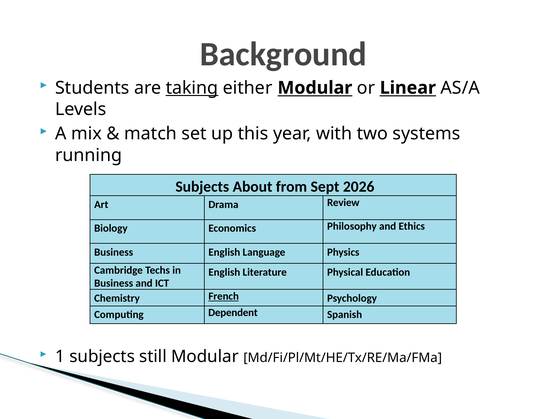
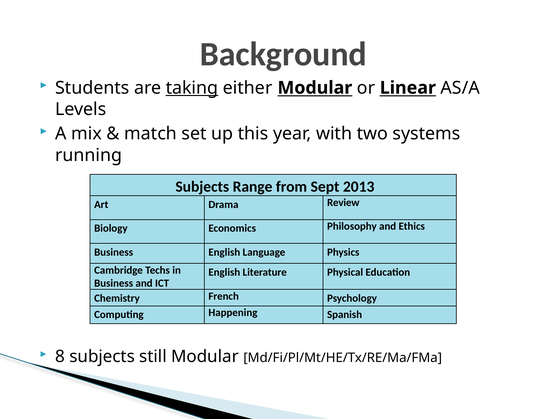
About: About -> Range (253, 187)
2026: 2026 -> 2013 (359, 187)
French underline: present -> none (224, 296)
Dependent: Dependent -> Happening (233, 312)
1: 1 -> 8 (60, 356)
